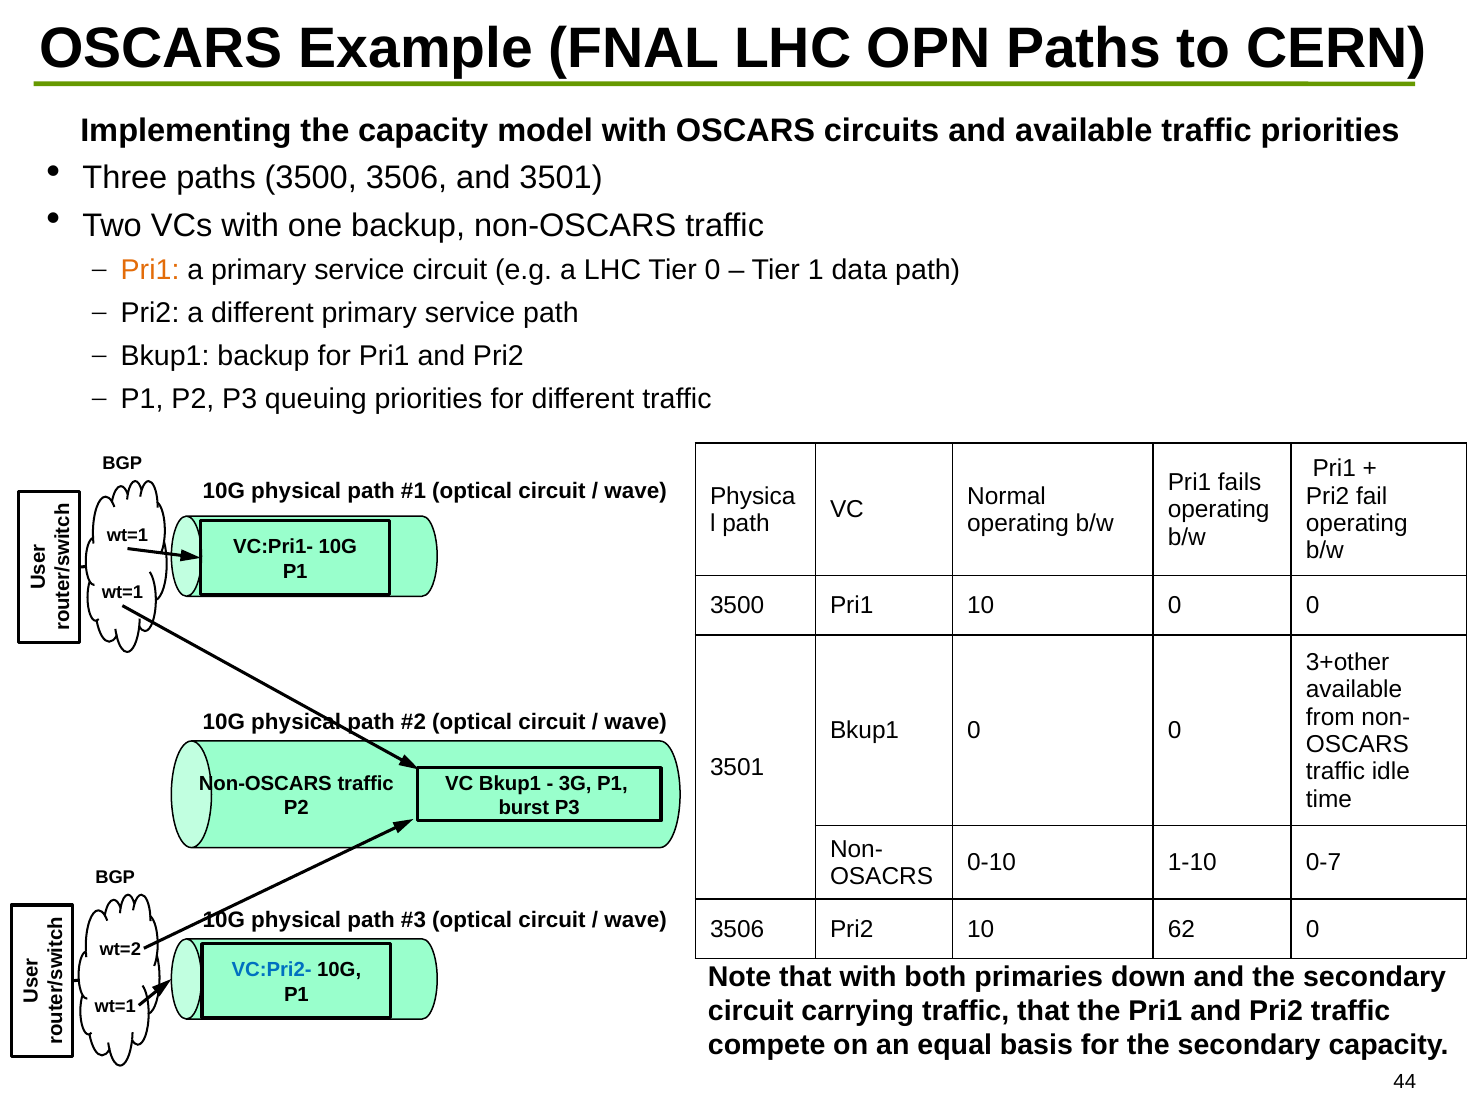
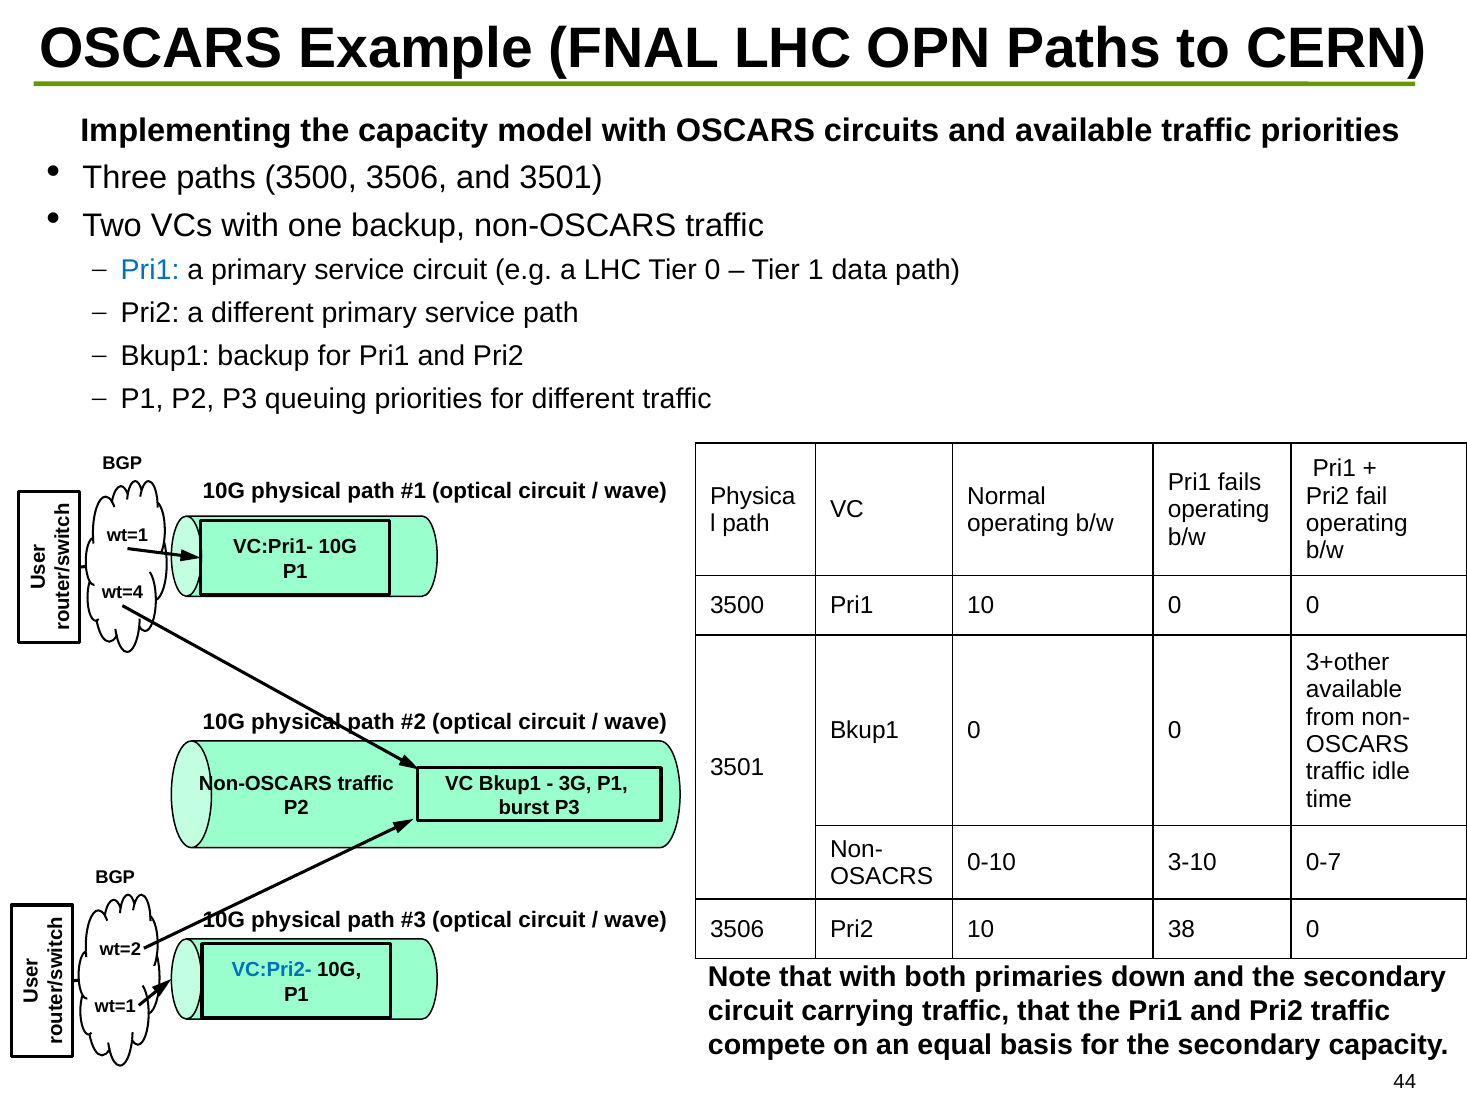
Pri1 colour: orange -> blue (150, 270)
wt=1: wt=1 -> wt=4 (122, 593)
1-10: 1-10 -> 3-10 (1192, 863)
62: 62 -> 38 (1181, 929)
